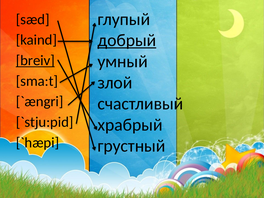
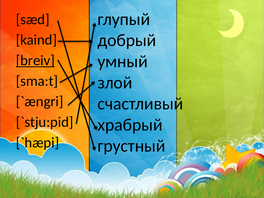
добрый underline: present -> none (127, 40)
